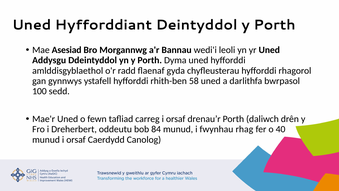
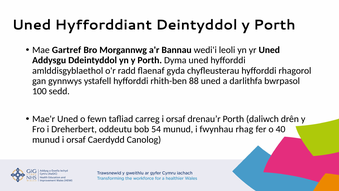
Asesiad: Asesiad -> Gartref (67, 50)
58: 58 -> 88 (194, 81)
84: 84 -> 54 (156, 129)
